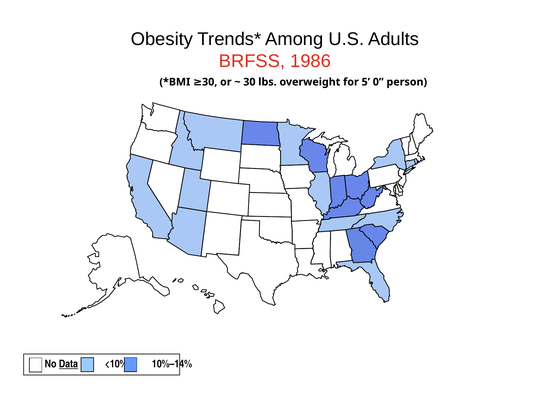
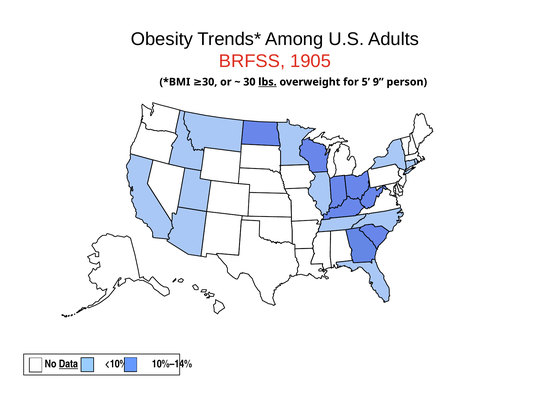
1986: 1986 -> 1905 (311, 61)
lbs underline: none -> present (268, 82)
0: 0 -> 9 (378, 82)
